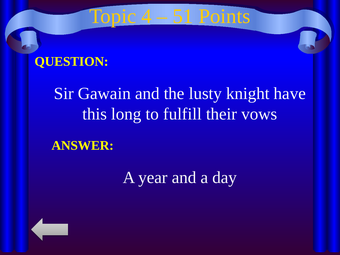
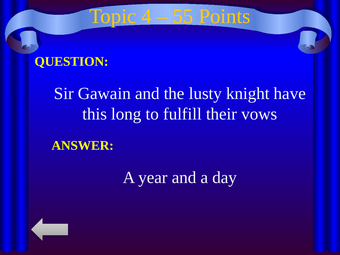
51: 51 -> 55 (183, 16)
